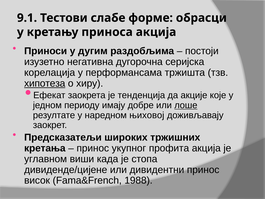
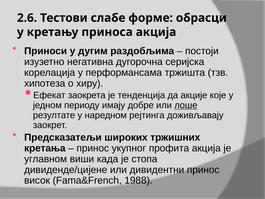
9.1: 9.1 -> 2.6 (27, 18)
хипотеза underline: present -> none (45, 83)
њиховој: њиховој -> рејтинга (147, 115)
